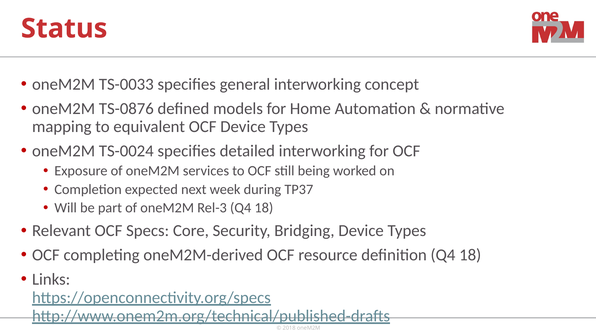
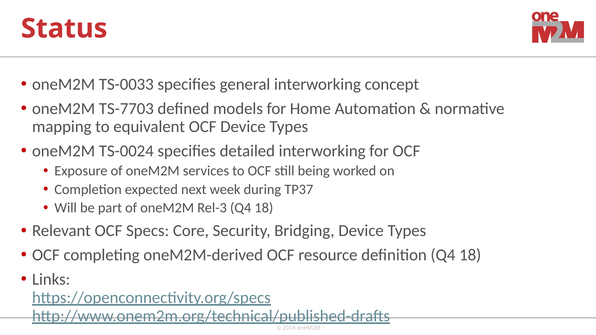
TS-0876: TS-0876 -> TS-7703 (126, 109)
